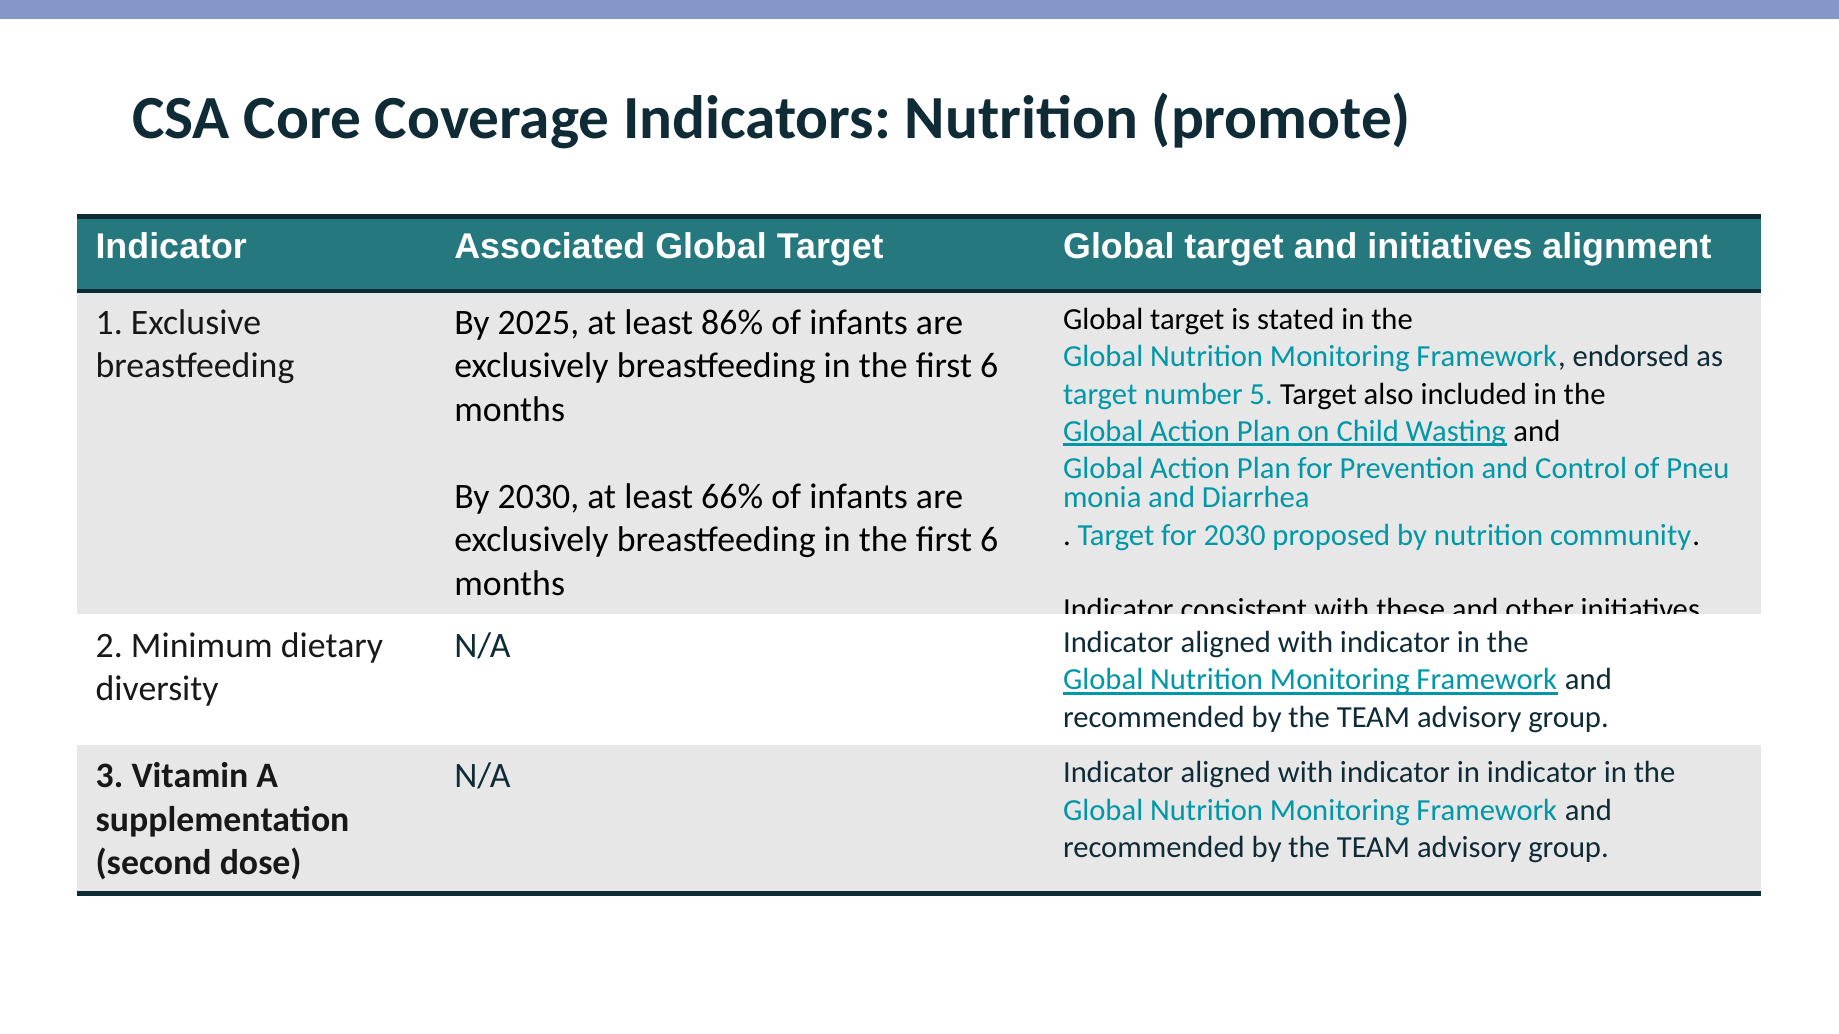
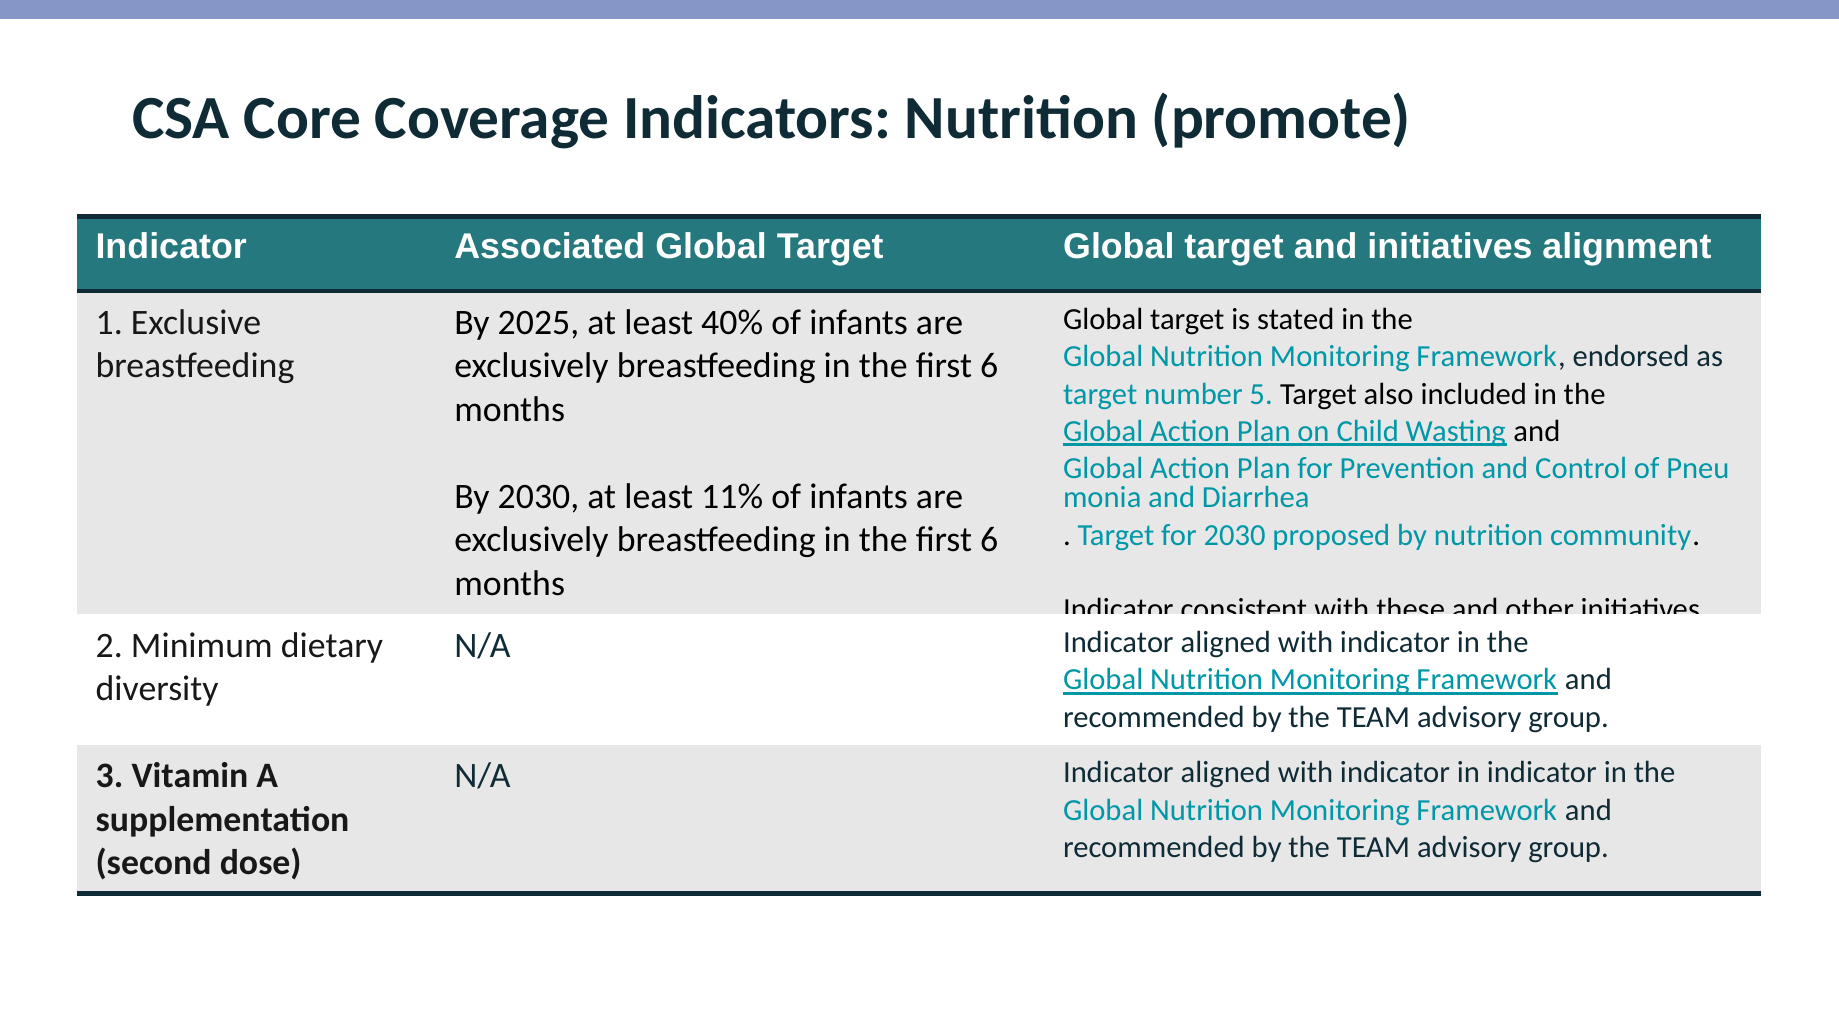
86%: 86% -> 40% (732, 323)
66%: 66% -> 11% (732, 497)
